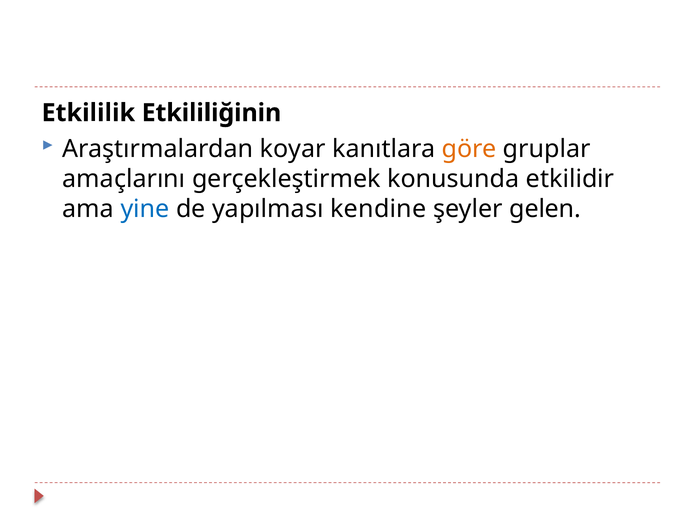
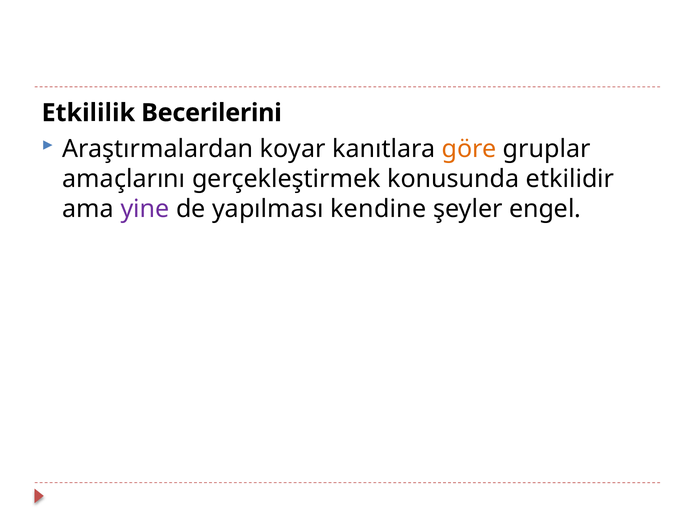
Etkililiğinin: Etkililiğinin -> Becerilerini (211, 113)
yine colour: blue -> purple (145, 209)
gelen: gelen -> engel (545, 209)
